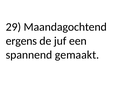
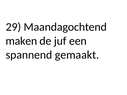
ergens: ergens -> maken (21, 41)
